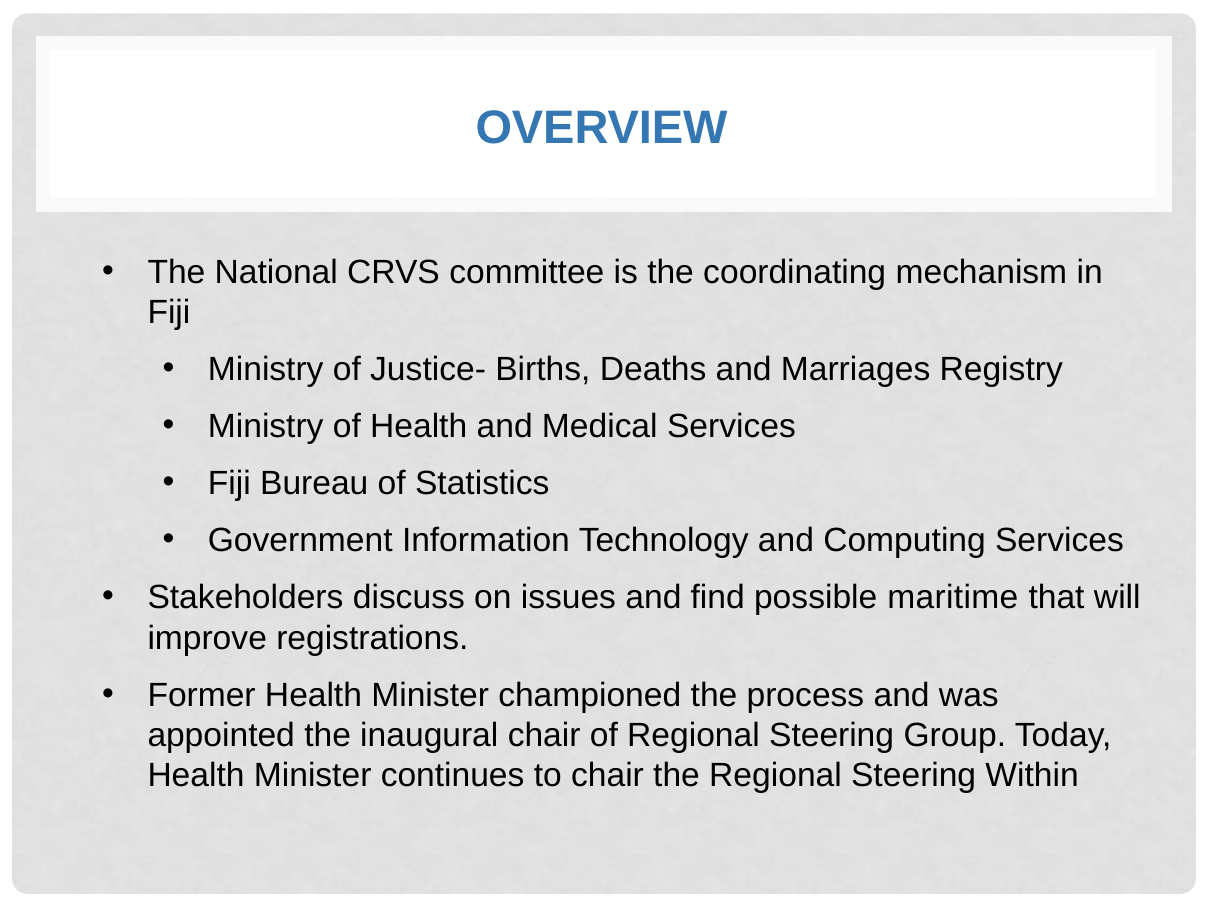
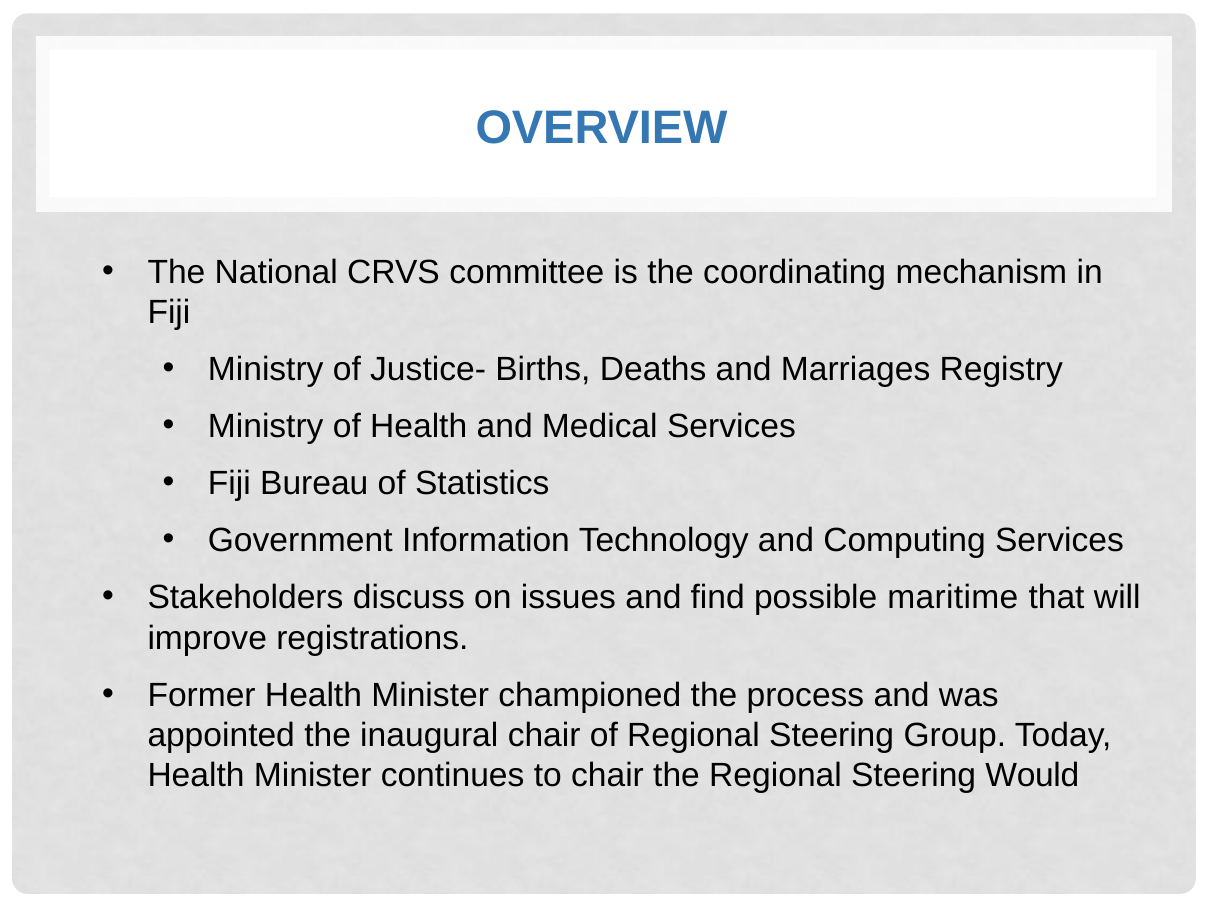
Within: Within -> Would (1032, 776)
